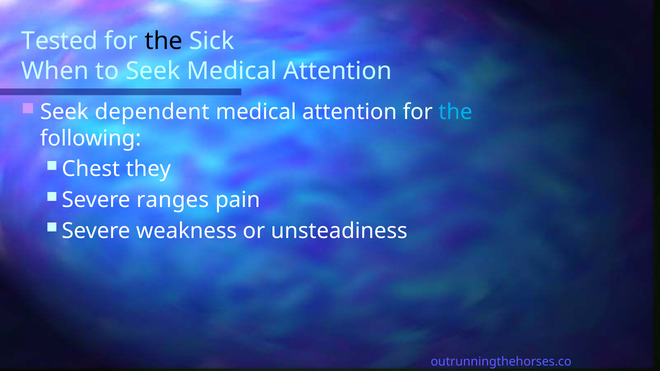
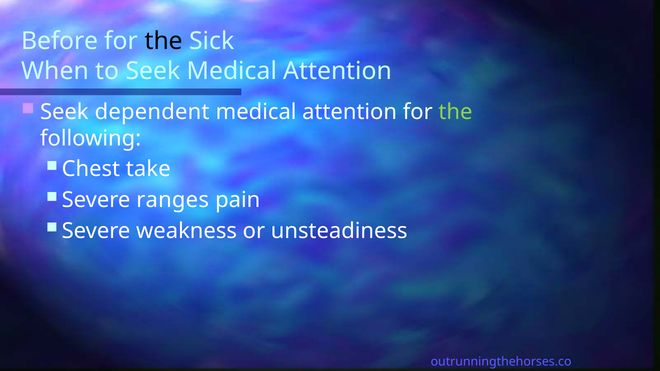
Tested: Tested -> Before (60, 41)
the colour: light blue -> light green (455, 112)
they: they -> take (148, 169)
